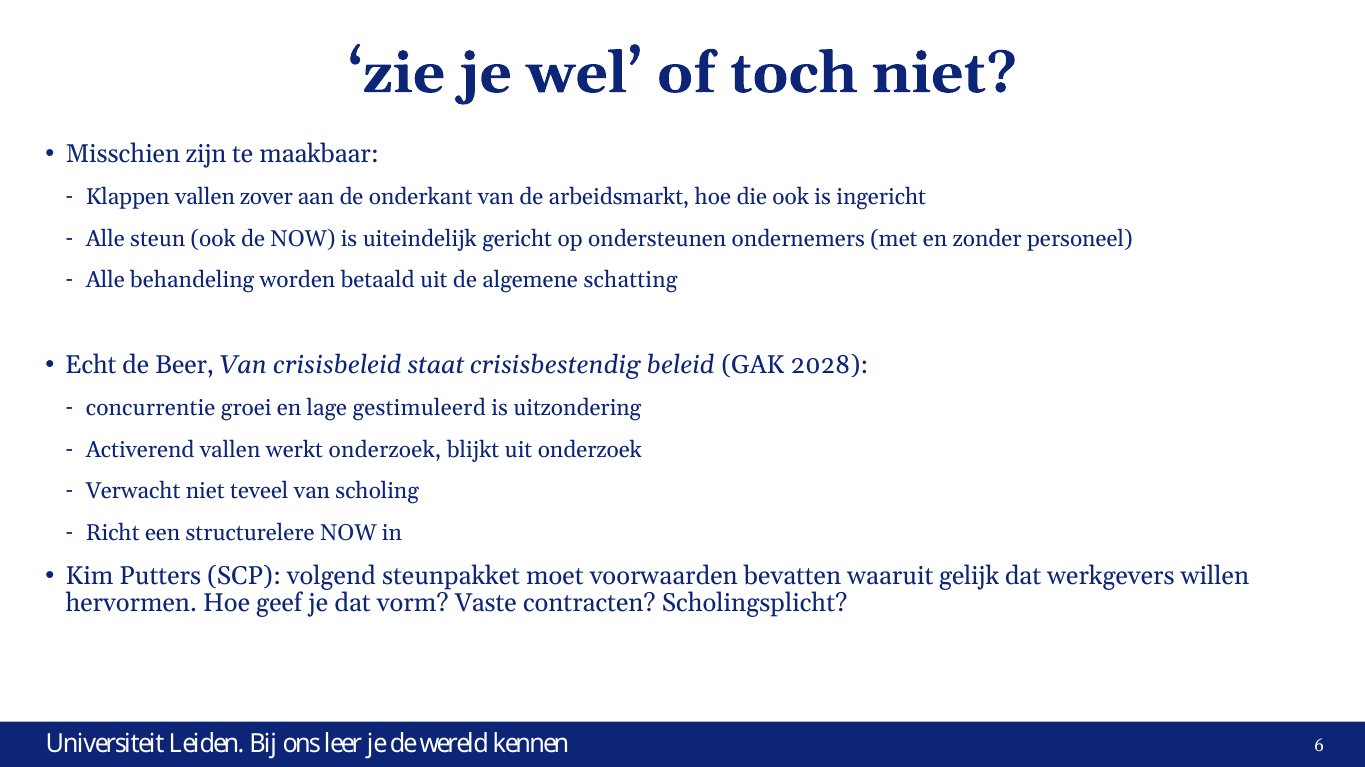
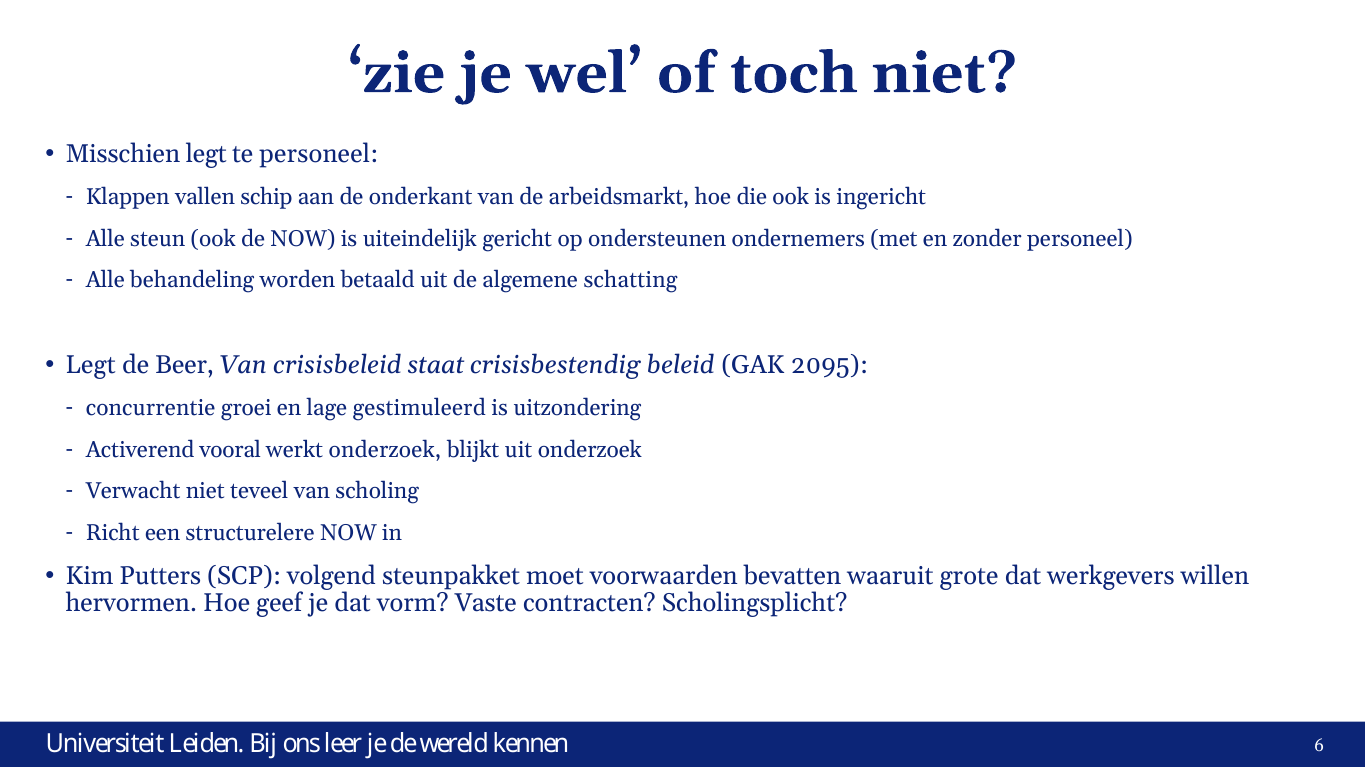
Misschien zijn: zijn -> legt (206, 154)
te maakbaar: maakbaar -> personeel (319, 154)
zover: zover -> schip (267, 197)
Echt: Echt -> Legt (91, 365)
2028: 2028 -> 2095 (829, 365)
Activerend vallen: vallen -> vooral (230, 450)
gelijk: gelijk -> grote (969, 576)
